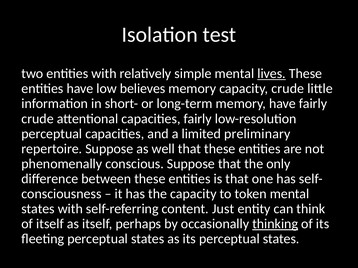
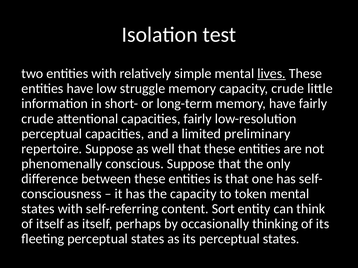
believes: believes -> struggle (143, 89)
Just: Just -> Sort (223, 209)
thinking underline: present -> none (275, 224)
